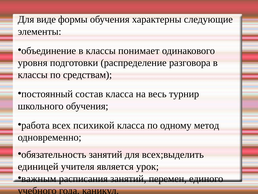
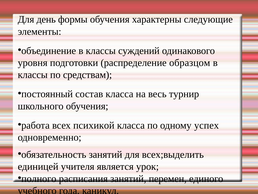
виде: виде -> день (46, 19)
понимает: понимает -> суждений (139, 51)
разговора: разговора -> образцом (190, 63)
метод: метод -> успех (207, 125)
важным: важным -> полного (39, 178)
